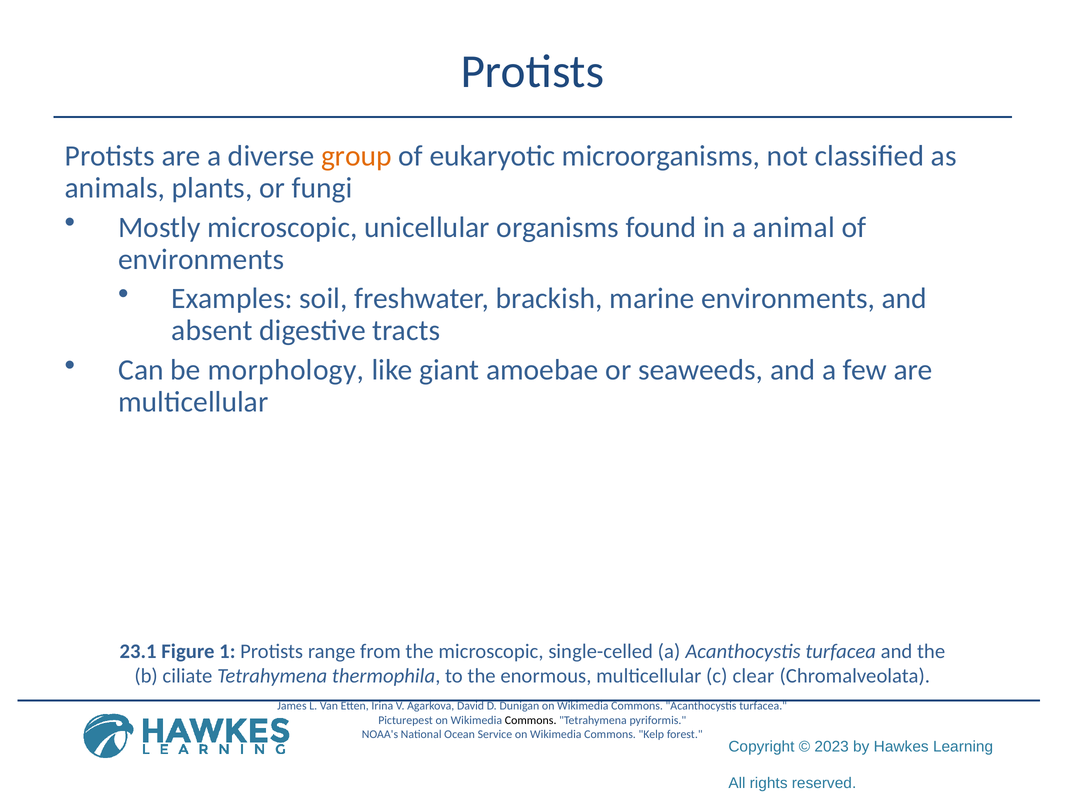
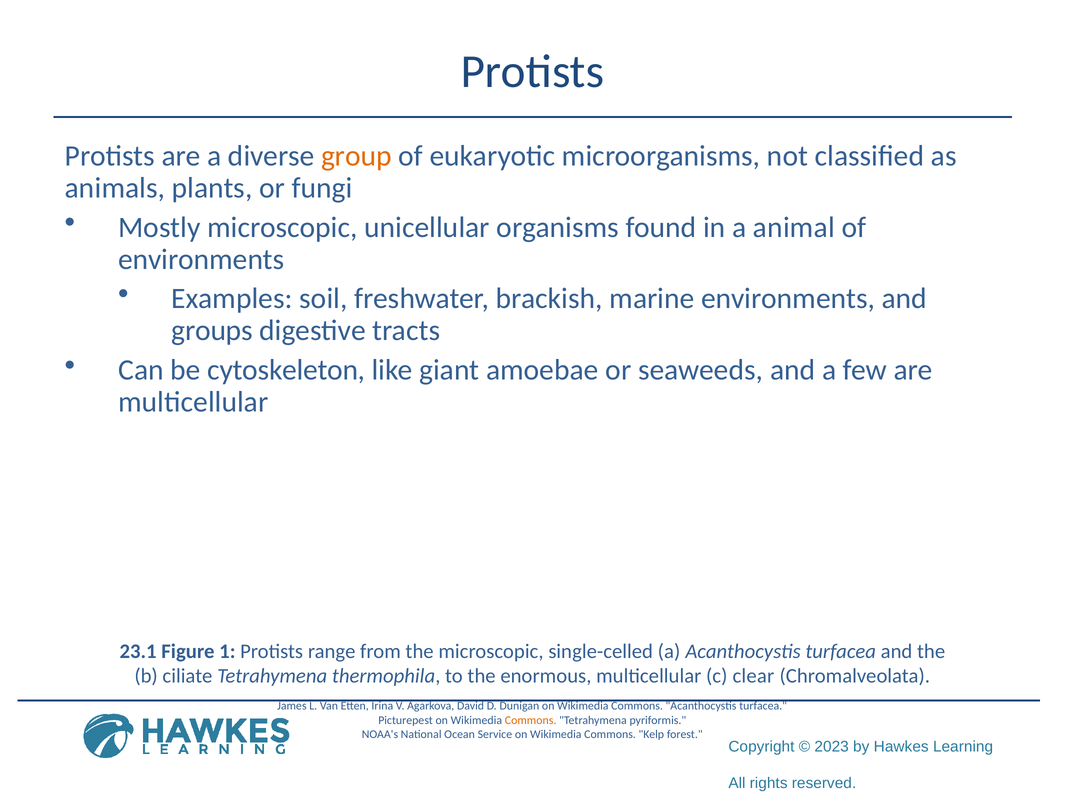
absent: absent -> groups (212, 331)
morphology: morphology -> cytoskeleton (286, 370)
Commons colour: black -> orange (531, 721)
